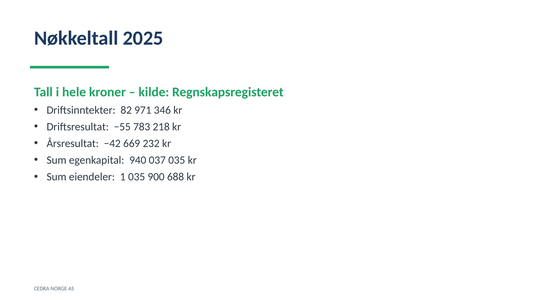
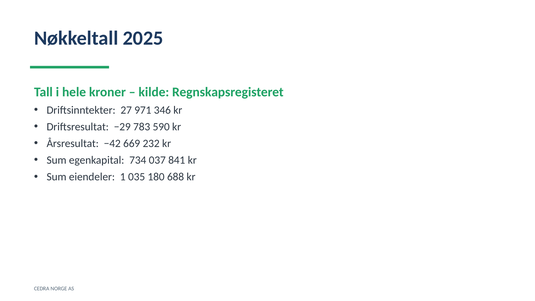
82: 82 -> 27 (126, 110)
−55: −55 -> −29 (122, 127)
218: 218 -> 590 (161, 127)
940: 940 -> 734 (138, 160)
037 035: 035 -> 841 (177, 160)
900: 900 -> 180 (156, 177)
